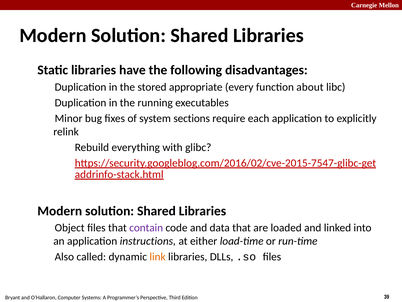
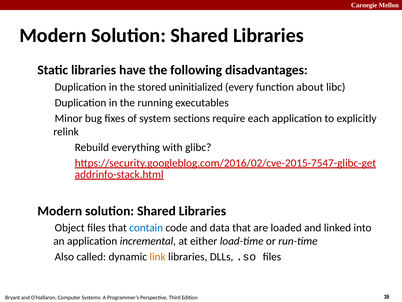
appropriate: appropriate -> uninitialized (196, 87)
contain colour: purple -> blue (146, 227)
instructions: instructions -> incremental (148, 241)
